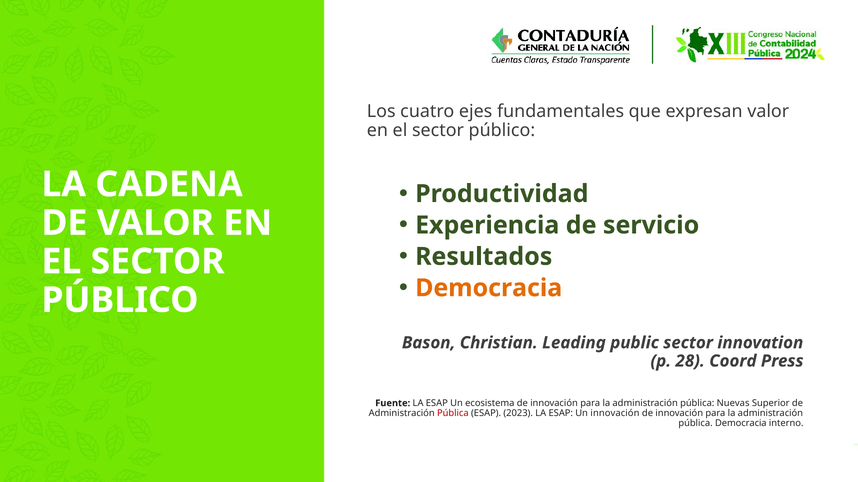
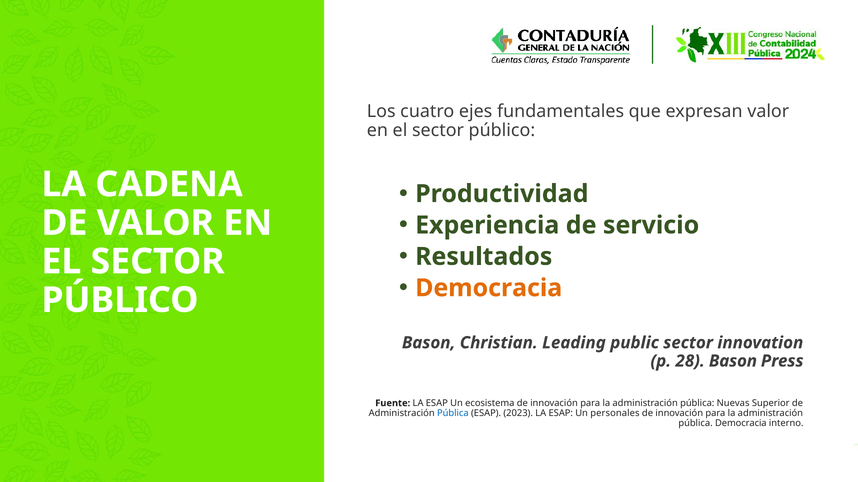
28 Coord: Coord -> Bason (733, 361)
Pública colour: red -> blue (453, 414)
Un innovación: innovación -> personales (615, 414)
